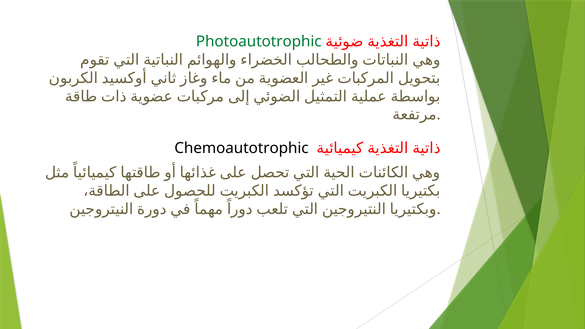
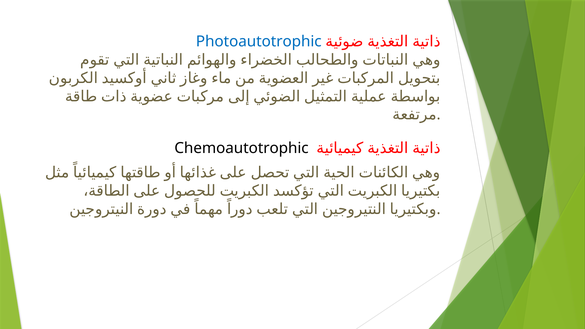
Photoautotrophic colour: green -> blue (259, 42)
